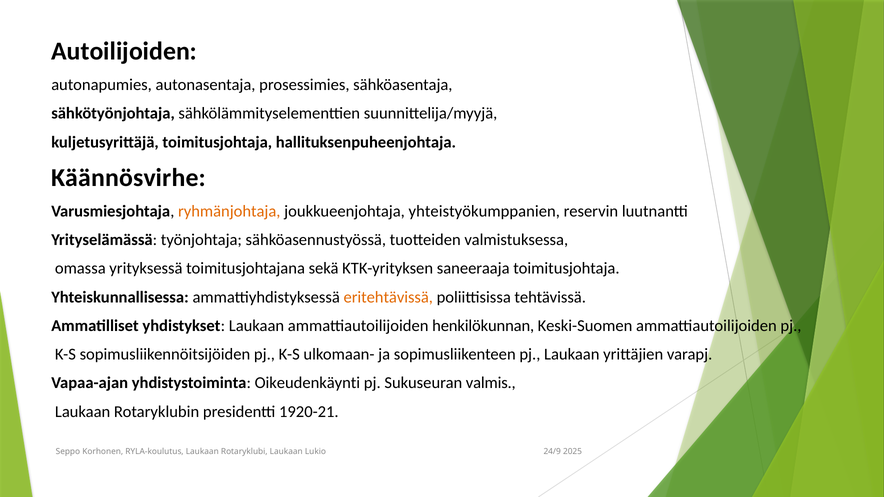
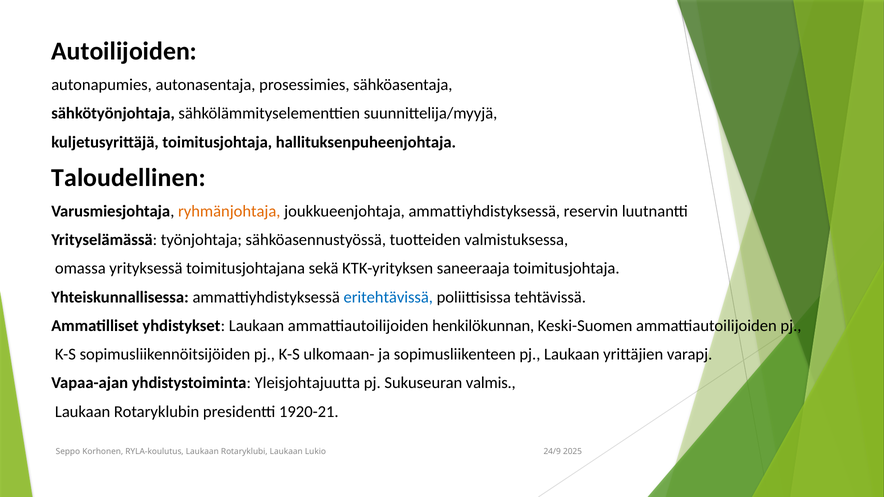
Käännösvirhe: Käännösvirhe -> Taloudellinen (129, 178)
joukkueenjohtaja yhteistyökumppanien: yhteistyökumppanien -> ammattiyhdistyksessä (484, 211)
eritehtävissä colour: orange -> blue (388, 297)
Oikeudenkäynti: Oikeudenkäynti -> Yleisjohtajuutta (307, 383)
